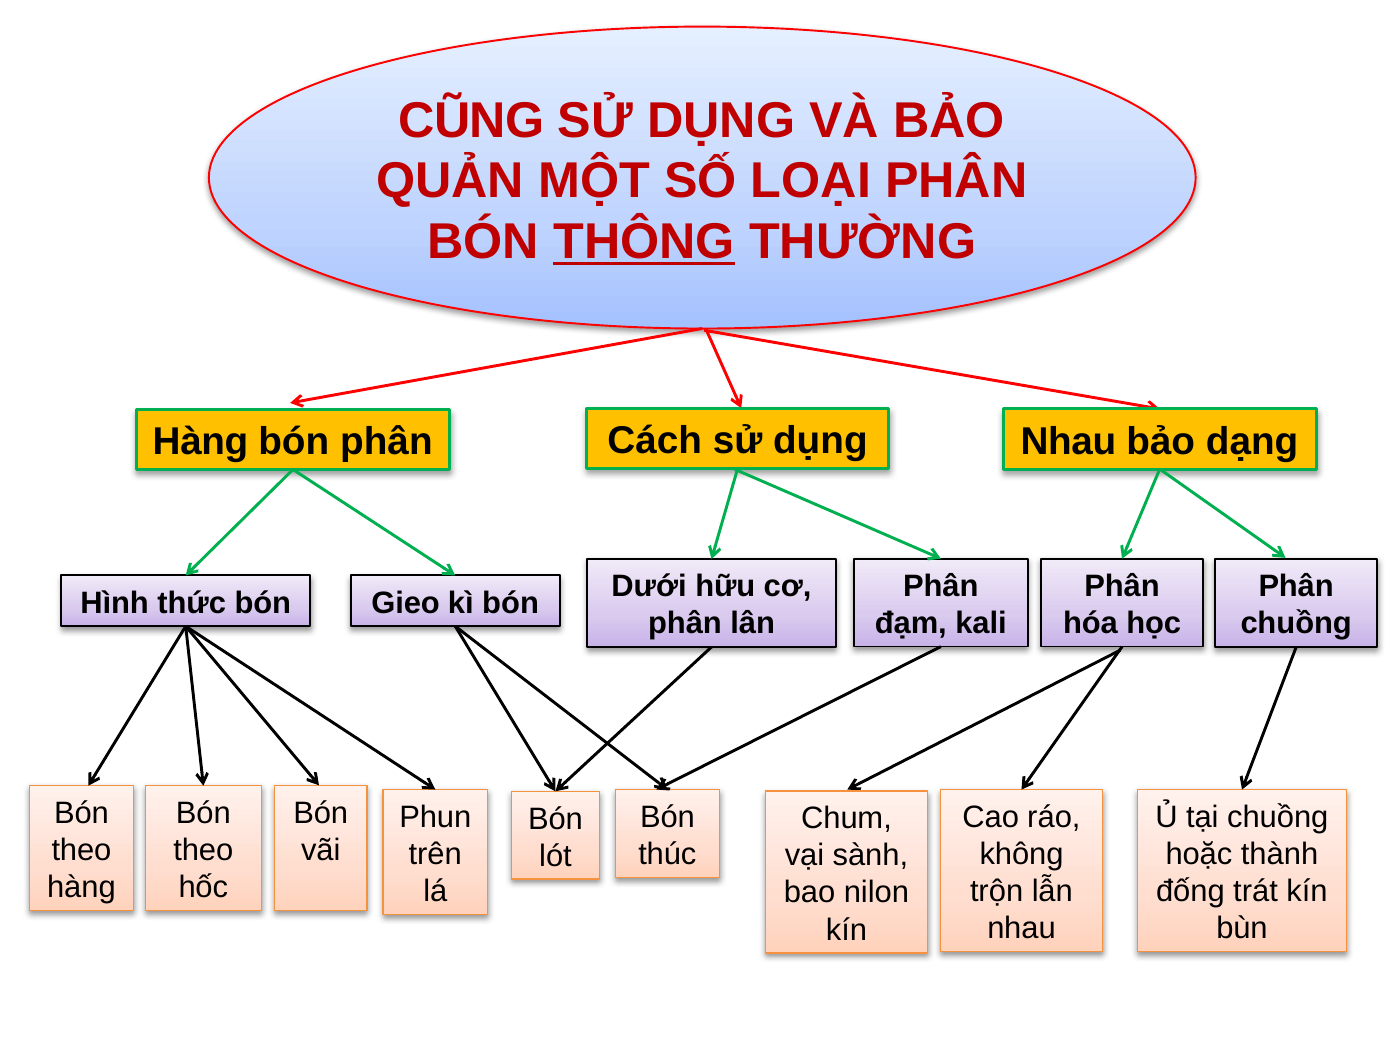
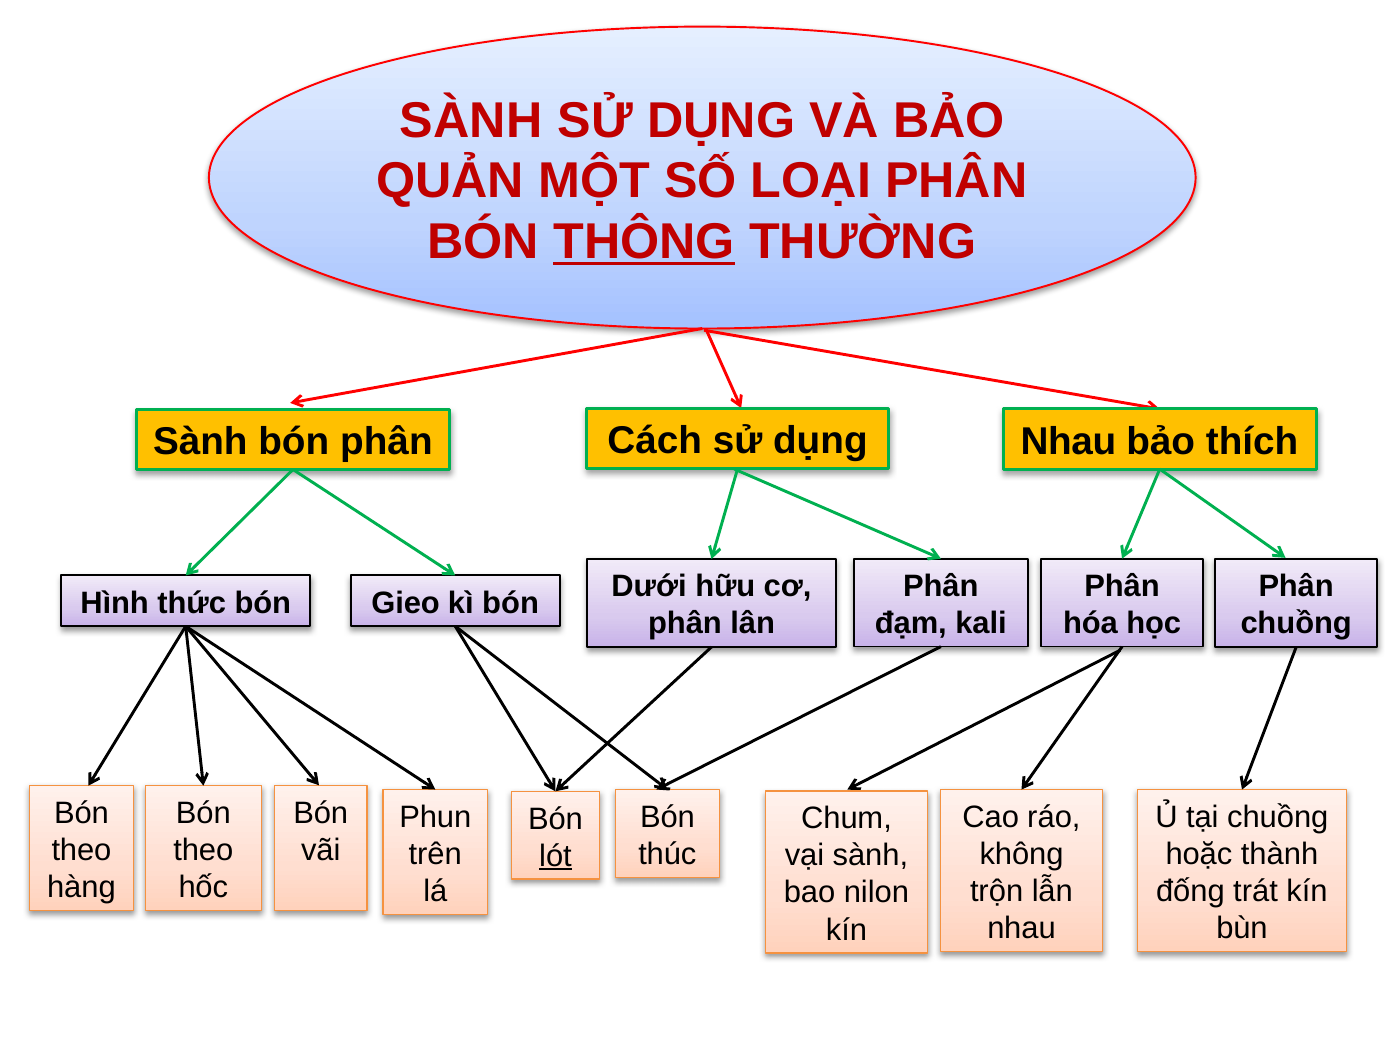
CŨNG: CŨNG -> SÀNH (471, 121)
dạng: dạng -> thích (1252, 442)
Hàng: Hàng -> Sành (200, 442)
lót underline: none -> present (555, 856)
